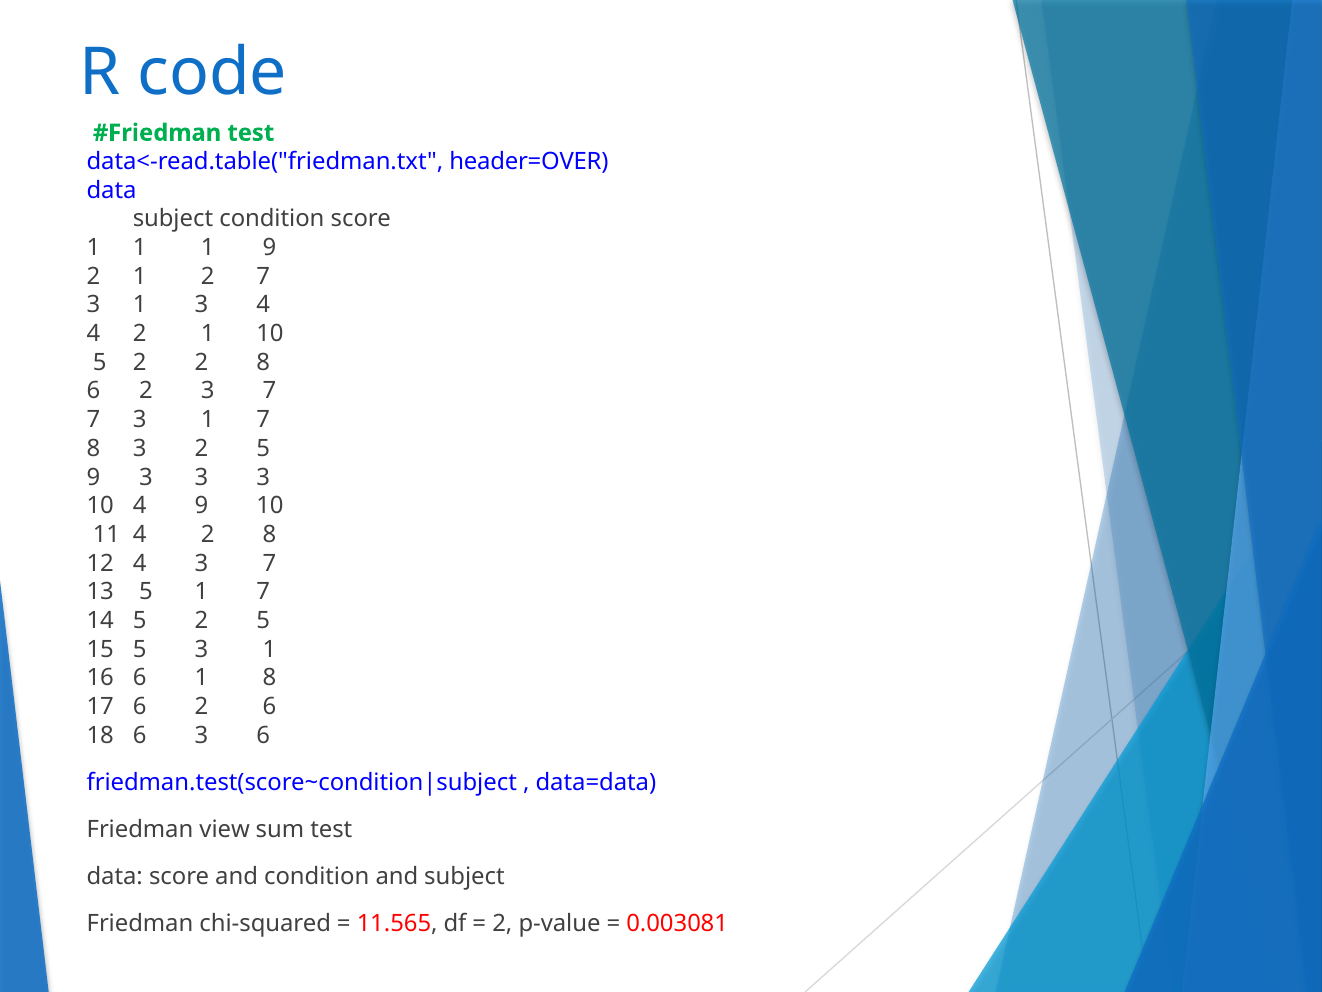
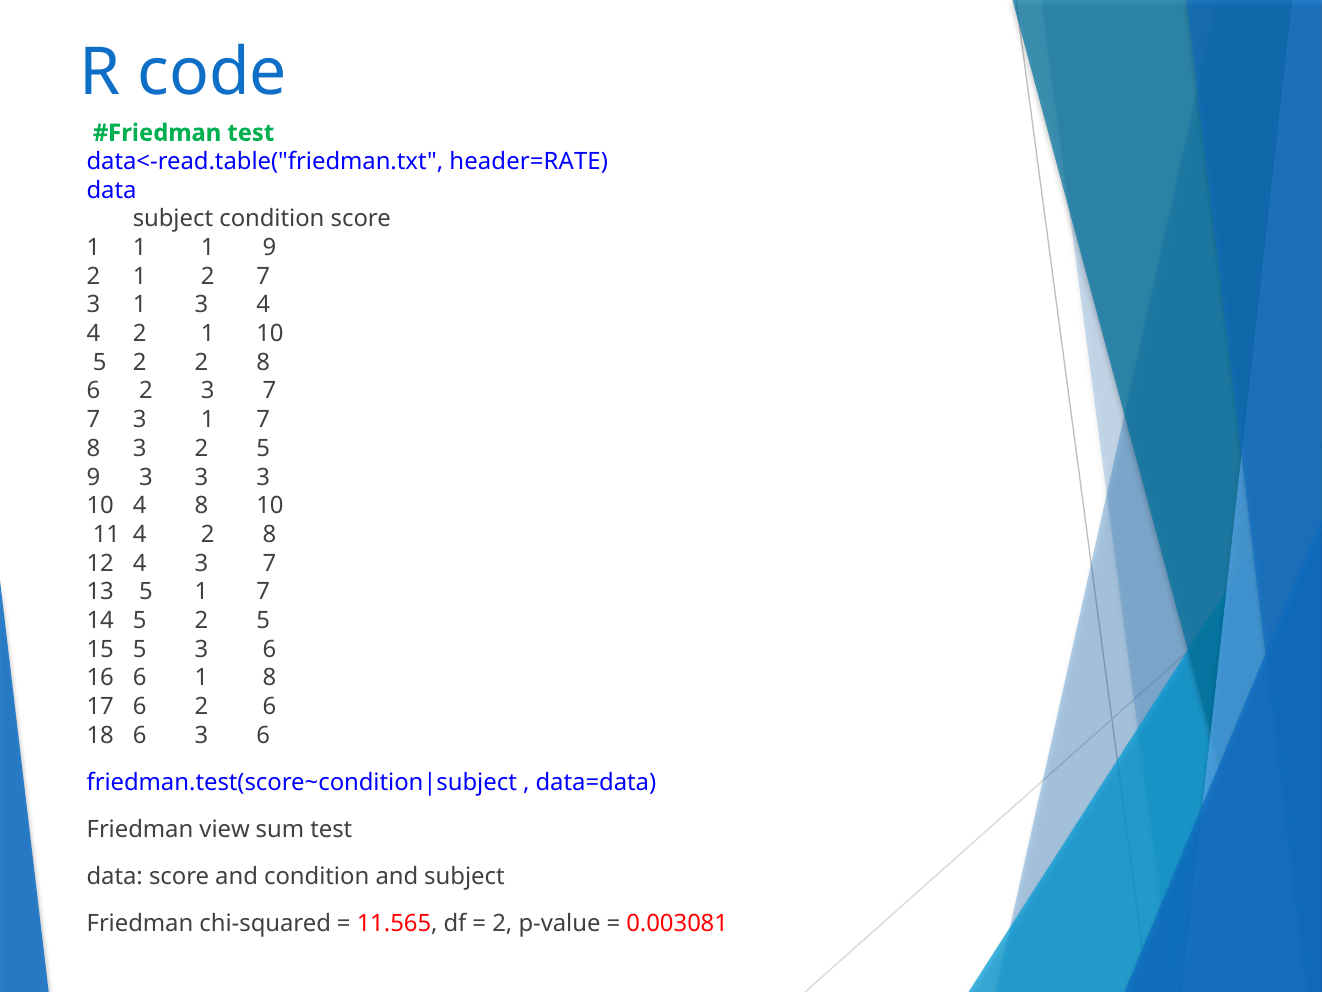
header=OVER: header=OVER -> header=RATE (529, 161)
4 9: 9 -> 8 (201, 506)
5 3 1: 1 -> 6 (269, 649)
